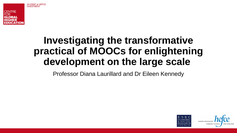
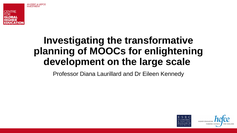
practical: practical -> planning (54, 51)
